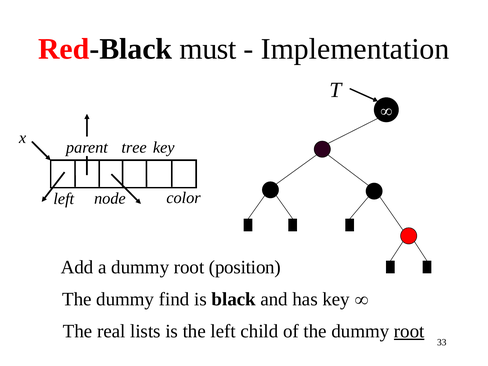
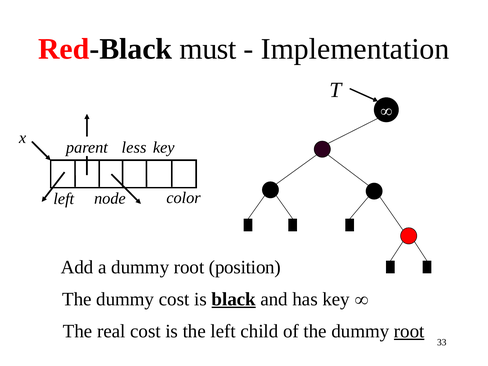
tree: tree -> less (134, 147)
dummy find: find -> cost (174, 299)
black underline: none -> present (234, 299)
real lists: lists -> cost (145, 331)
